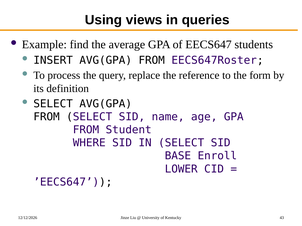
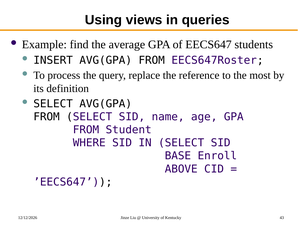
form: form -> most (260, 76)
LOWER: LOWER -> ABOVE (181, 169)
